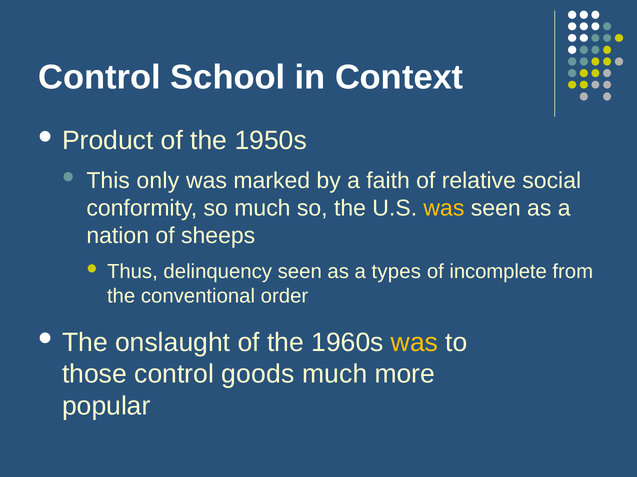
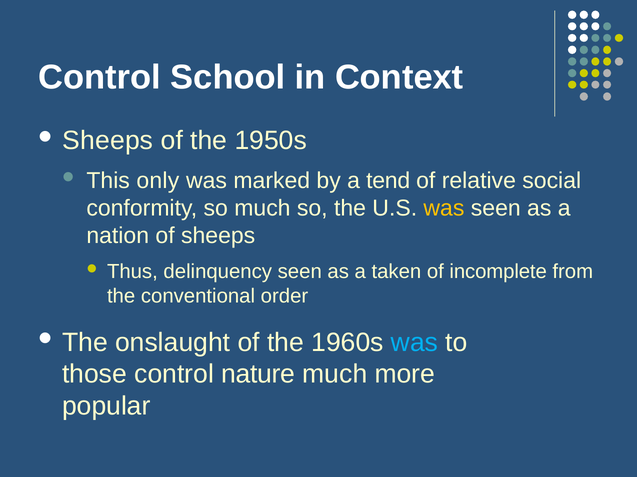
Product: Product -> Sheeps (108, 141)
faith: faith -> tend (388, 181)
types: types -> taken (396, 272)
was colour: yellow -> light blue (415, 343)
goods: goods -> nature (258, 375)
